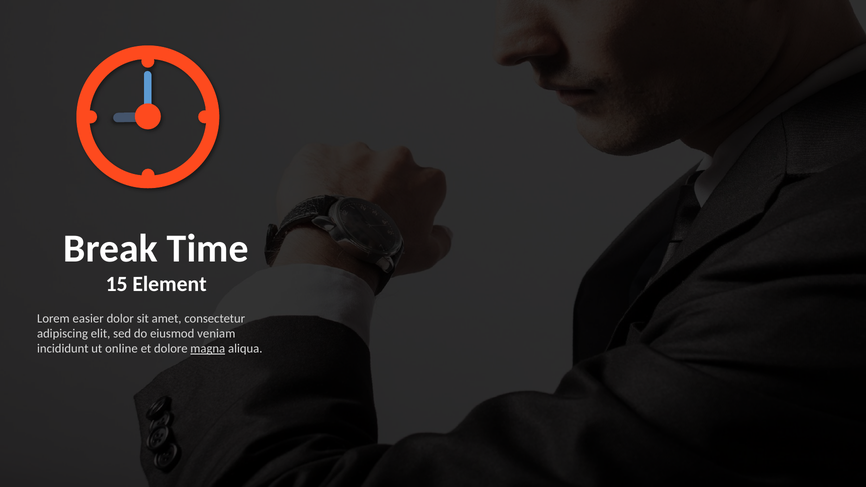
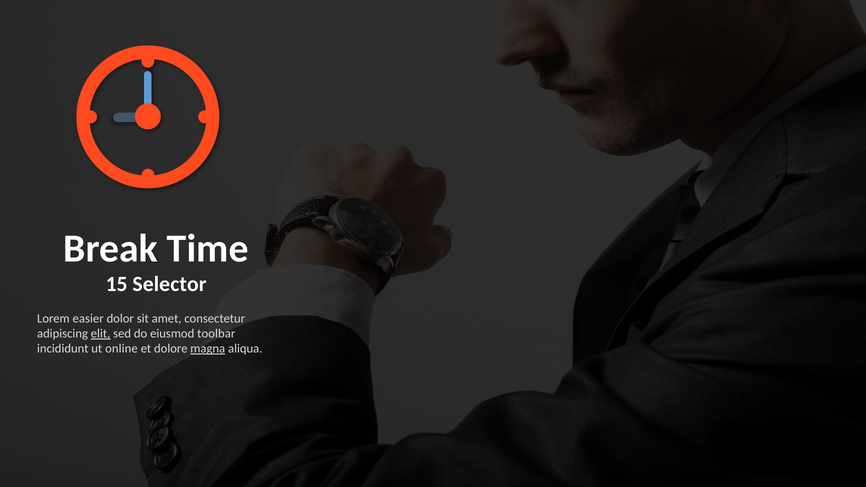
Element: Element -> Selector (169, 284)
elit underline: none -> present (101, 334)
veniam: veniam -> toolbar (216, 334)
